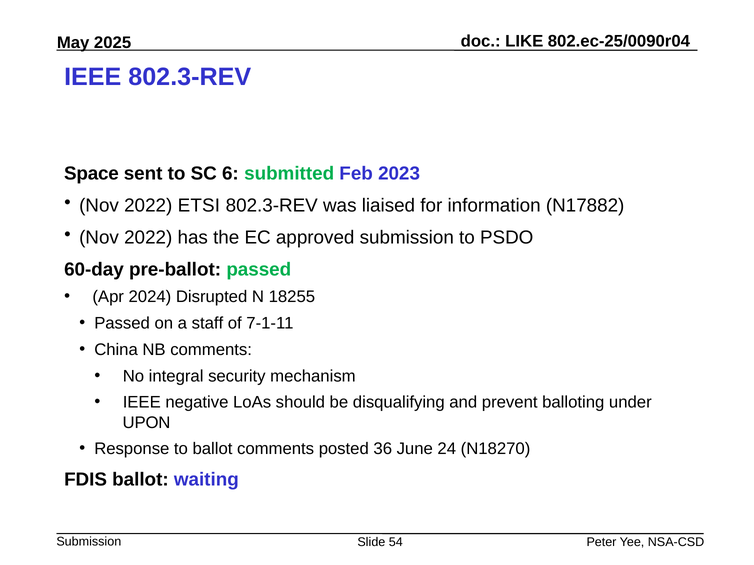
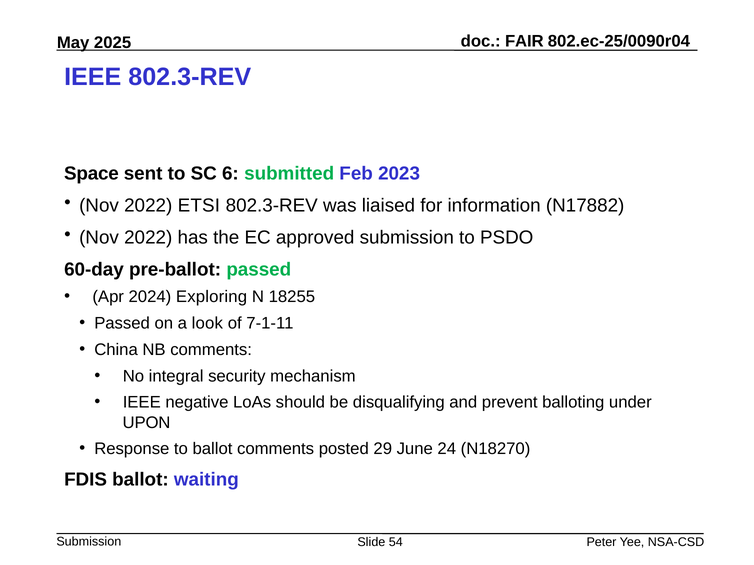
LIKE: LIKE -> FAIR (524, 41)
Disrupted: Disrupted -> Exploring (212, 297)
staff: staff -> look (207, 324)
36: 36 -> 29 (383, 449)
